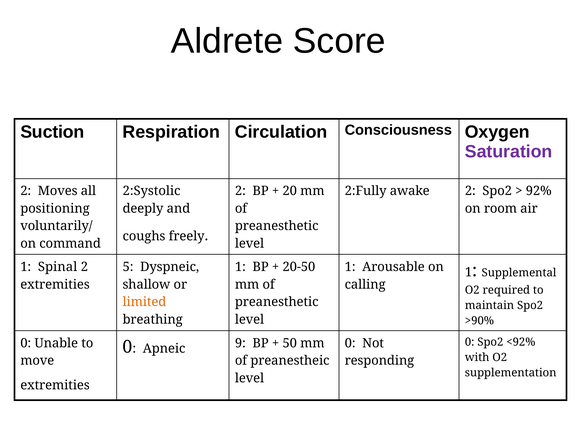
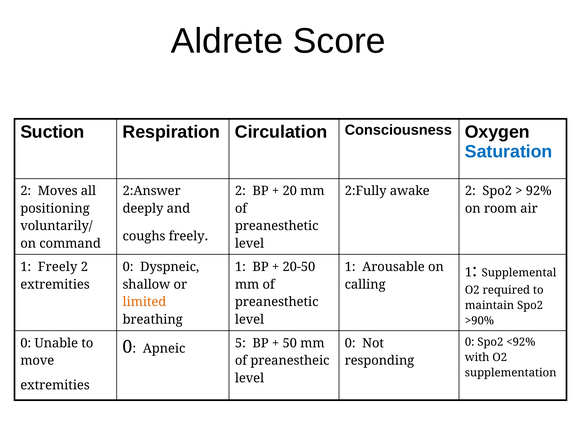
Saturation colour: purple -> blue (509, 152)
2:Systolic: 2:Systolic -> 2:Answer (152, 191)
1 Spinal: Spinal -> Freely (58, 267)
5: 5 -> 0 (128, 267)
9: 9 -> 5 (240, 343)
